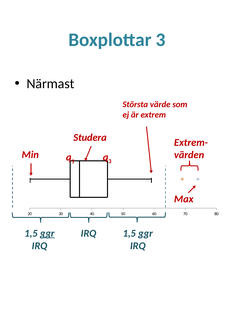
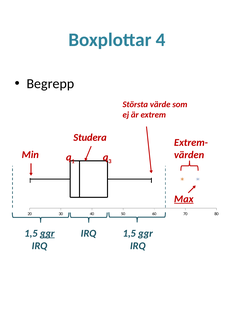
Boxplottar 3: 3 -> 4 (161, 40)
Närmast: Närmast -> Begrepp (50, 84)
Max underline: none -> present (184, 199)
